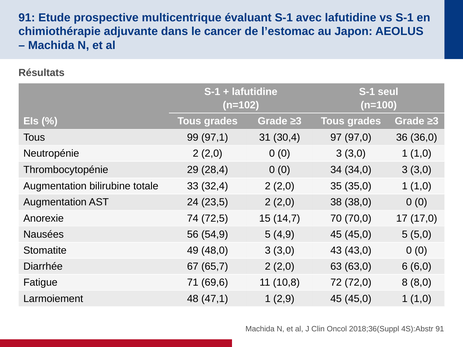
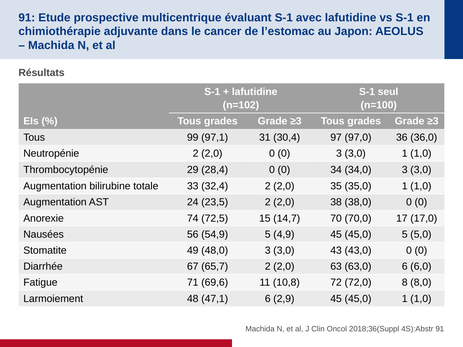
47,1 1: 1 -> 6 (268, 299)
